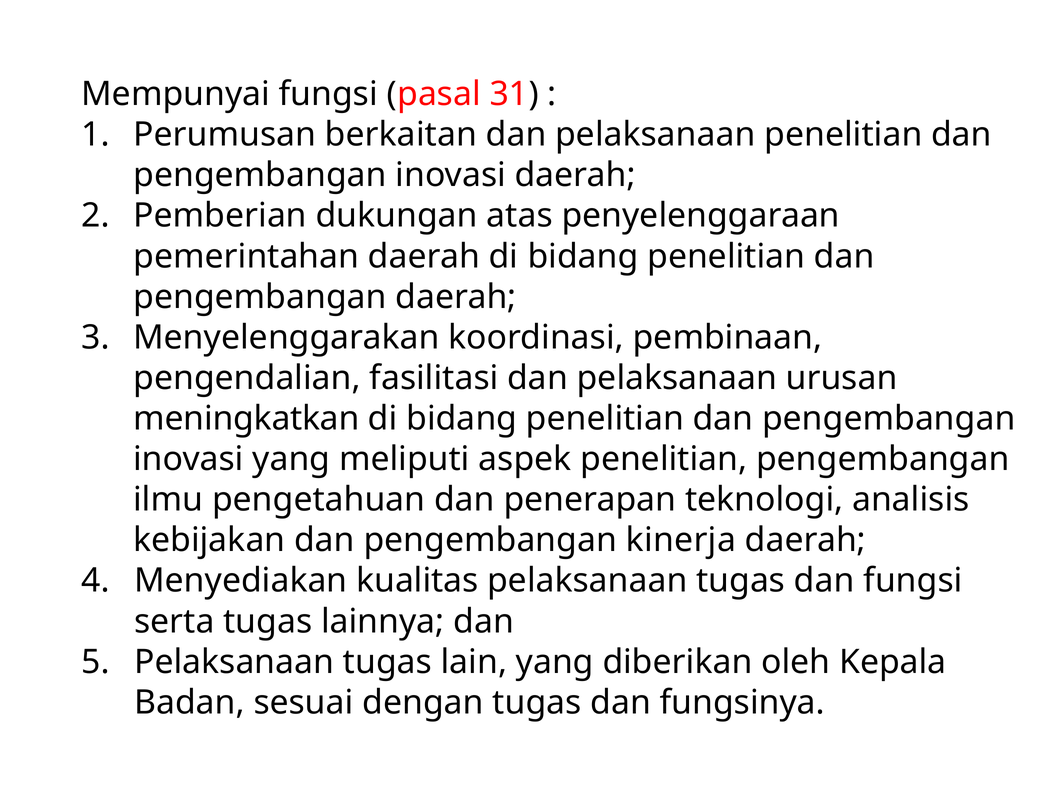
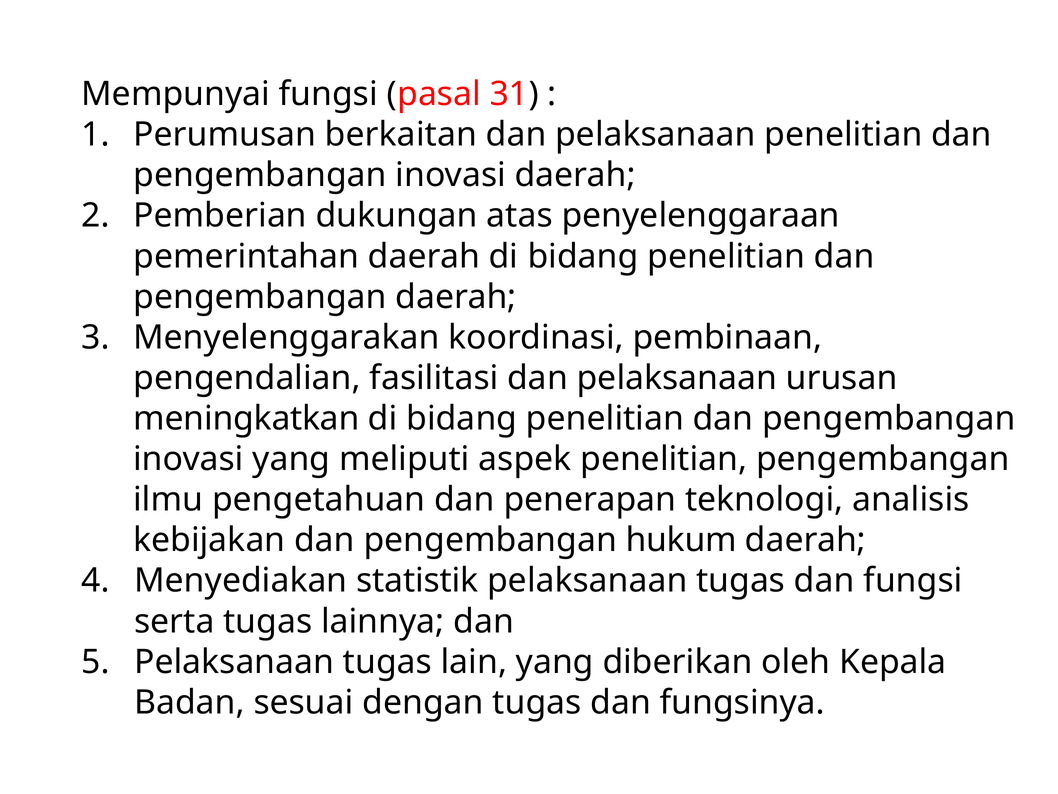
kinerja: kinerja -> hukum (681, 540)
kualitas: kualitas -> statistik (417, 580)
